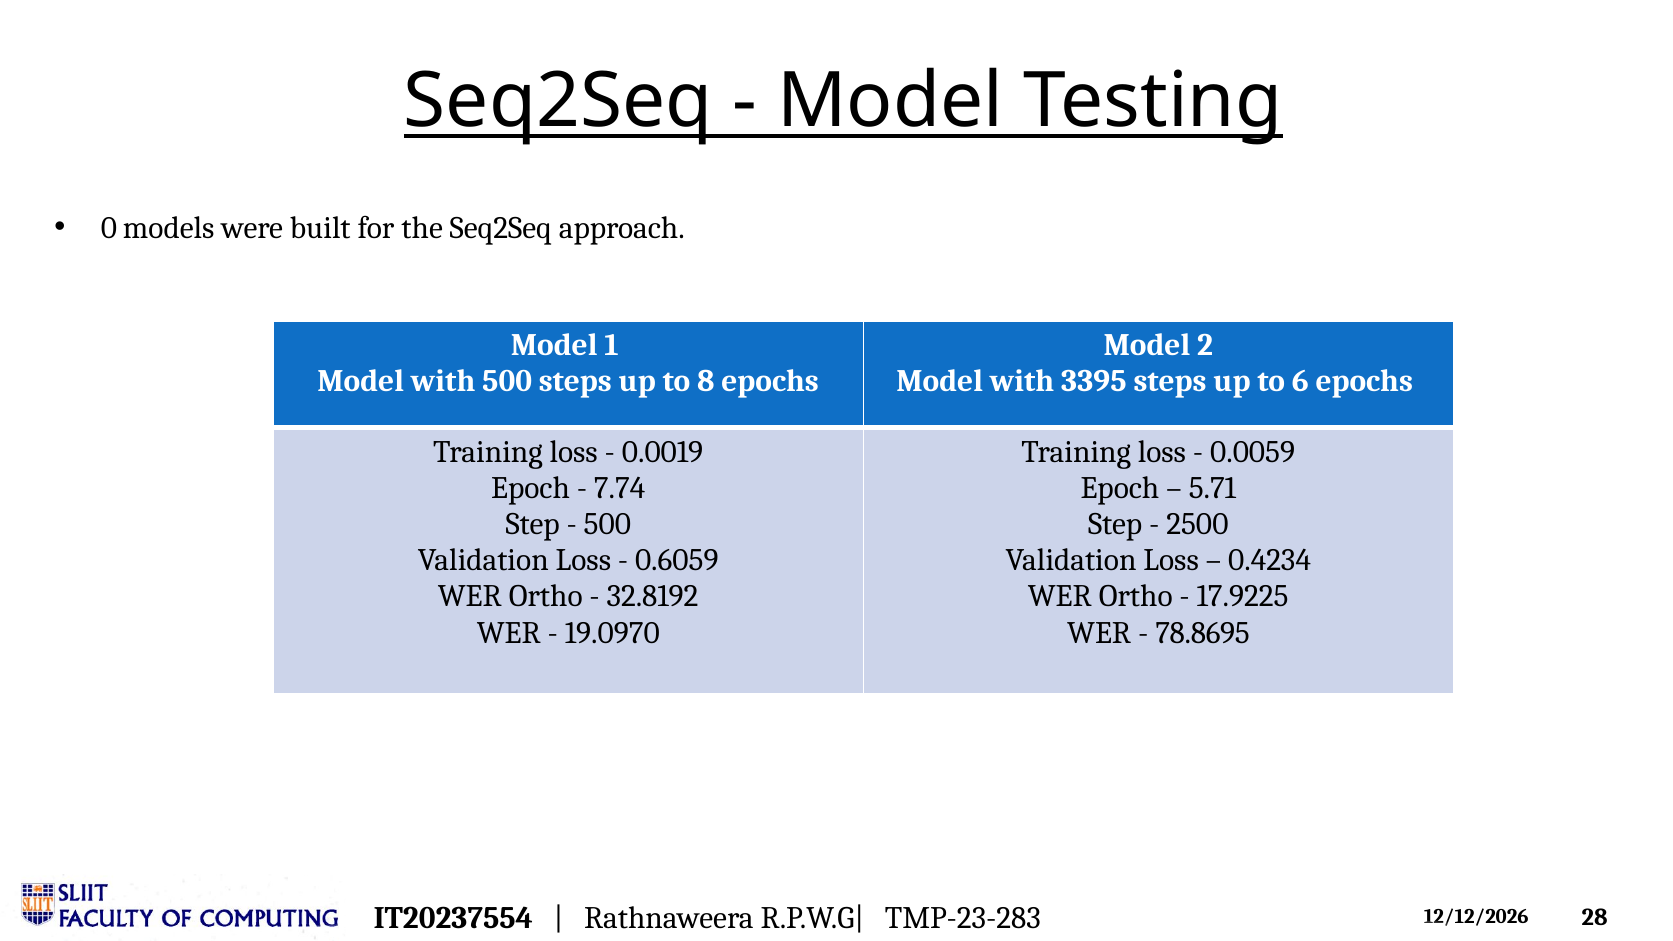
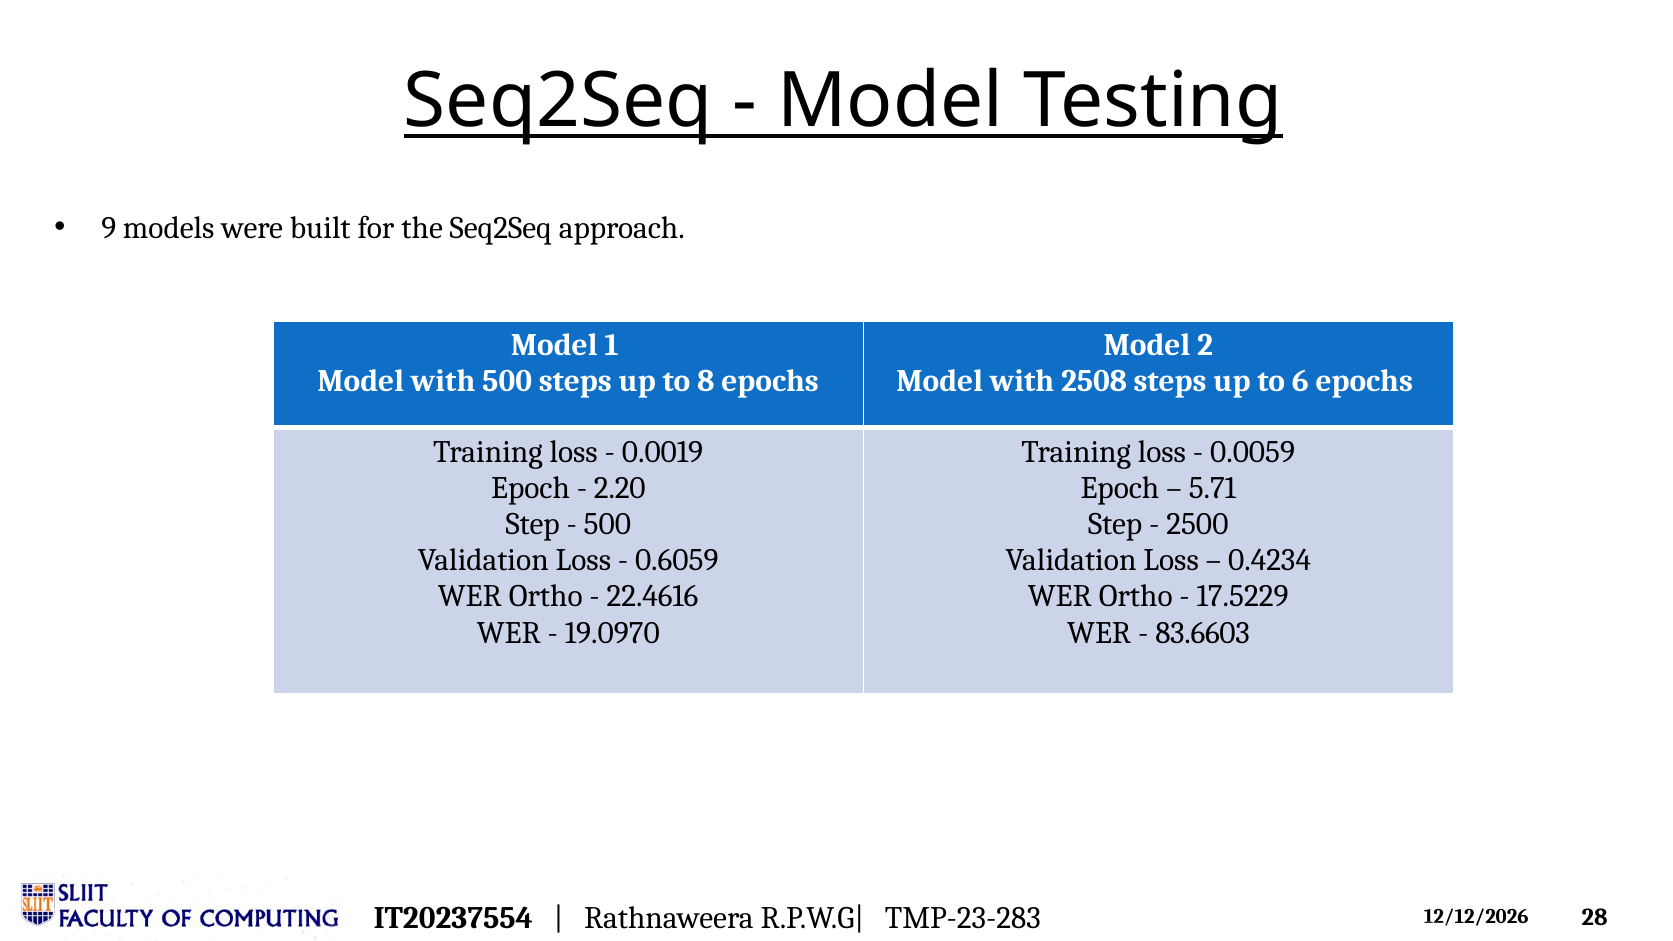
0: 0 -> 9 (109, 228)
3395: 3395 -> 2508 (1094, 382)
7.74: 7.74 -> 2.20 (620, 488)
32.8192: 32.8192 -> 22.4616 (653, 597)
17.9225: 17.9225 -> 17.5229 (1243, 597)
78.8695: 78.8695 -> 83.6603 (1203, 633)
